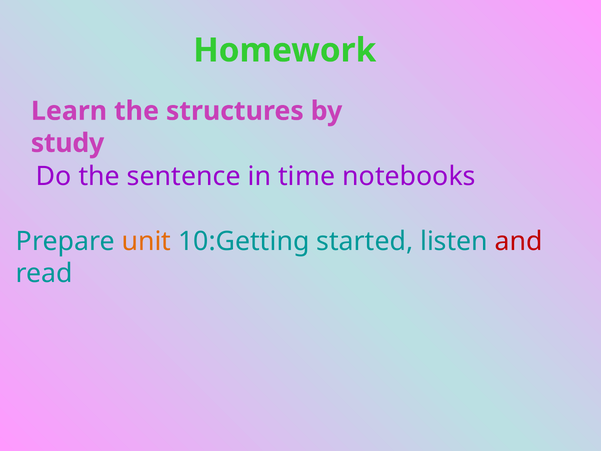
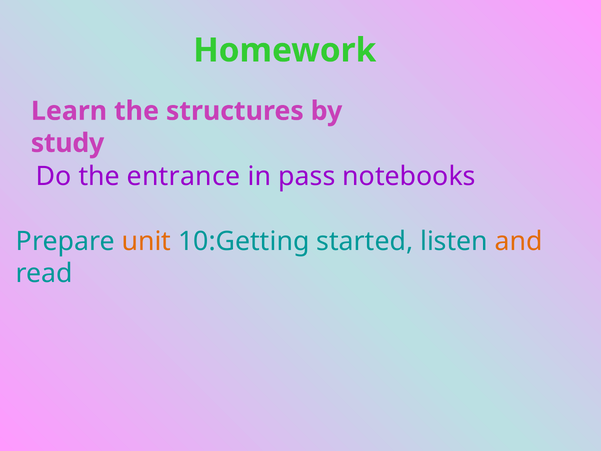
sentence: sentence -> entrance (184, 176)
time: time -> pass (307, 176)
and colour: red -> orange (519, 241)
